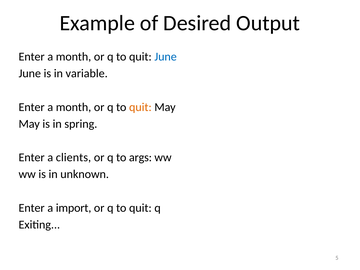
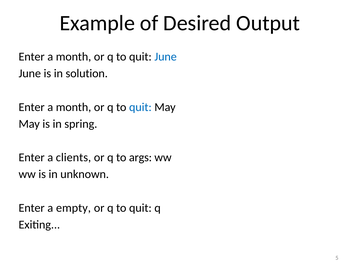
variable: variable -> solution (87, 73)
quit colour: orange -> blue (140, 107)
import: import -> empty (73, 208)
